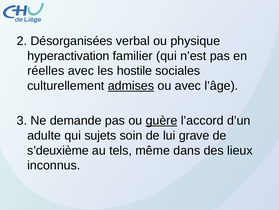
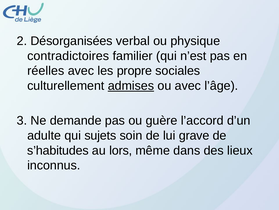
hyperactivation: hyperactivation -> contradictoires (68, 56)
hostile: hostile -> propre (134, 71)
guère underline: present -> none (162, 120)
s’deuxième: s’deuxième -> s’habitudes (58, 150)
tels: tels -> lors (121, 150)
